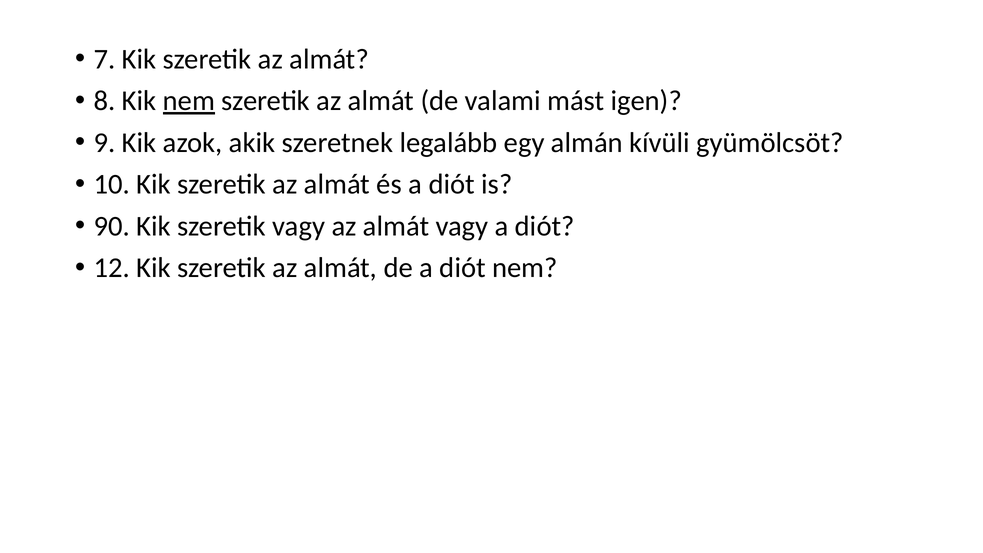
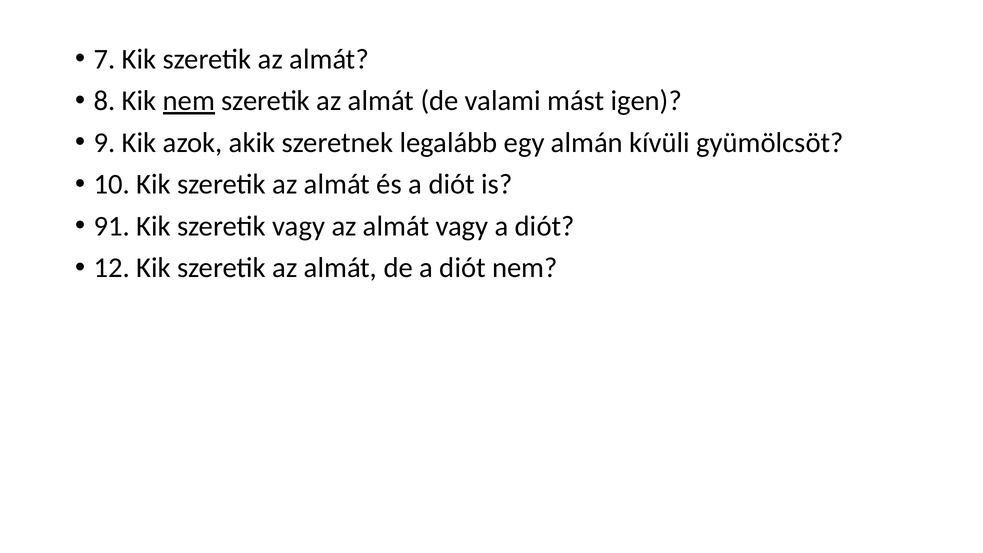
90: 90 -> 91 (112, 226)
